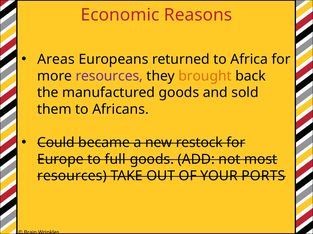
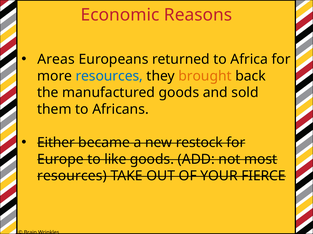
resources colour: purple -> blue (109, 76)
Could: Could -> Either (56, 143)
full: full -> like (115, 160)
PORTS: PORTS -> FIERCE (263, 176)
